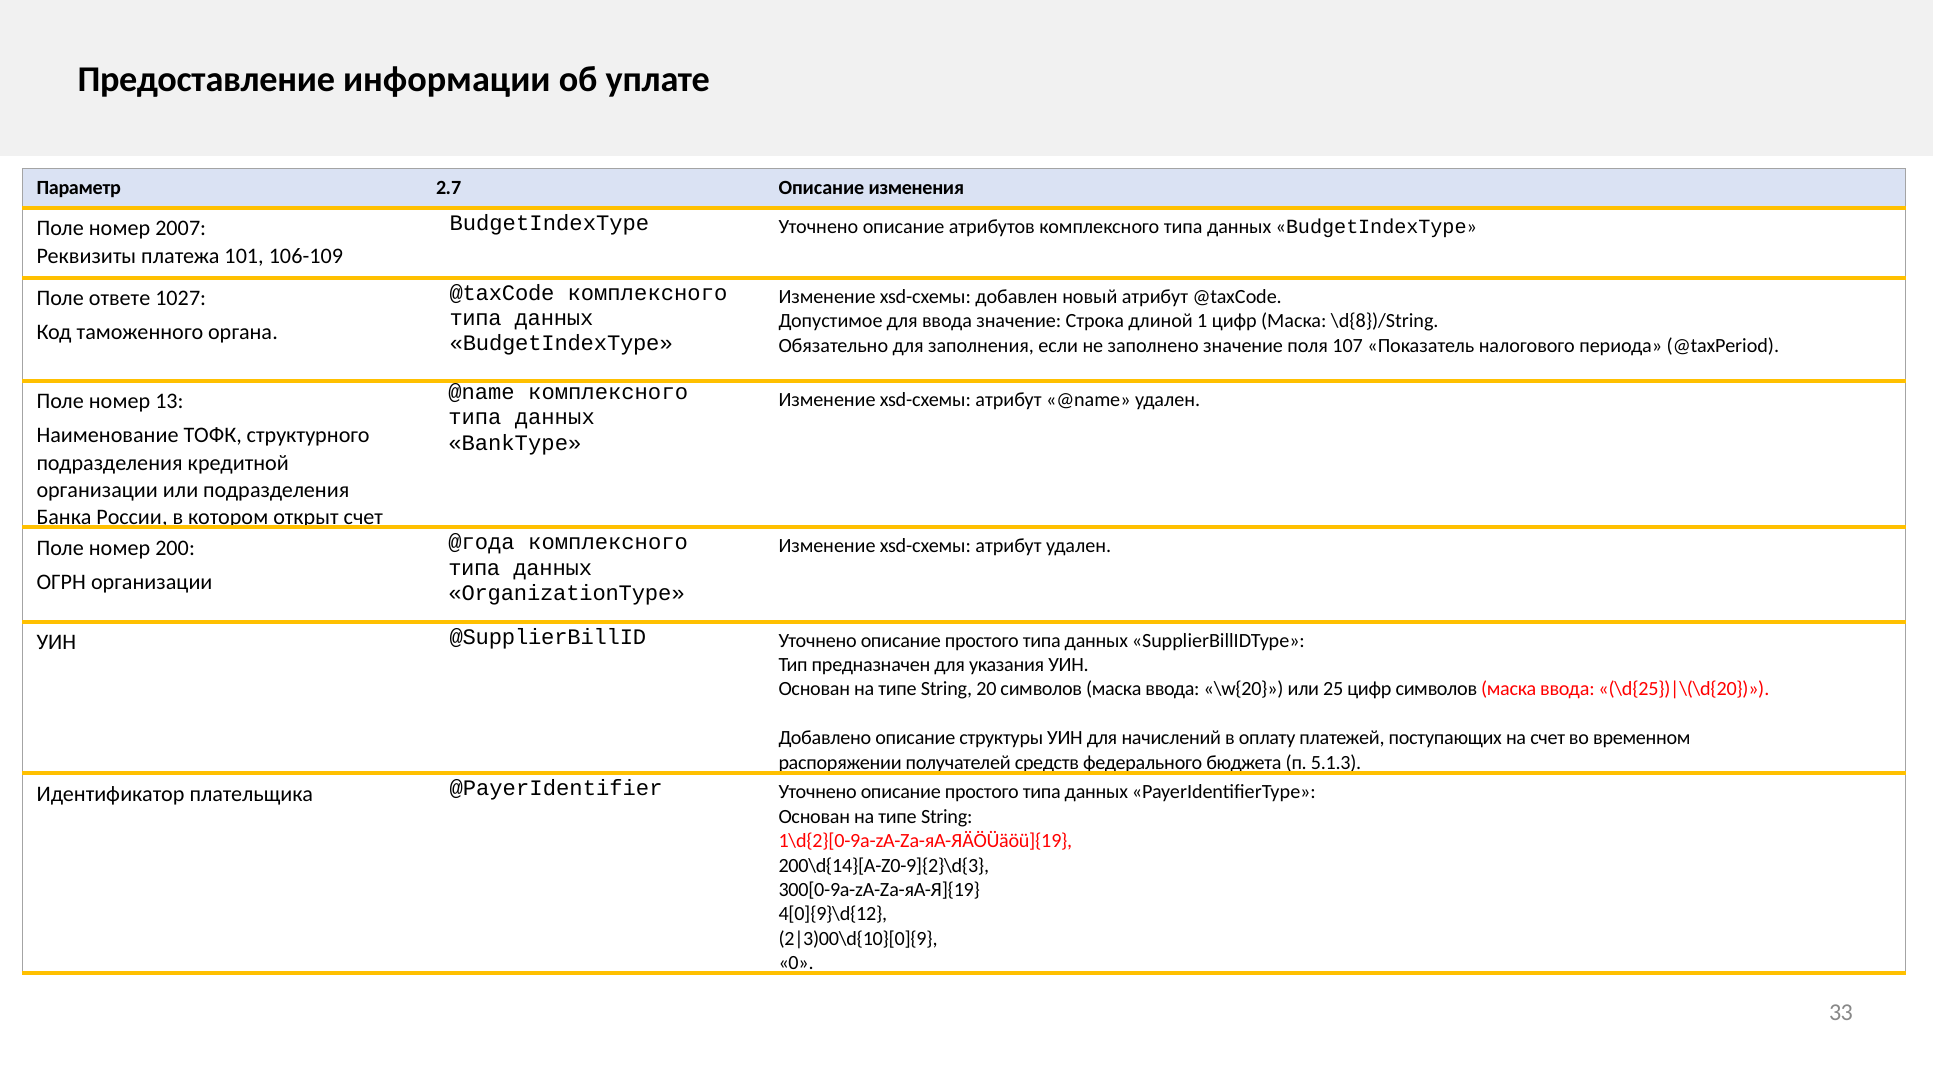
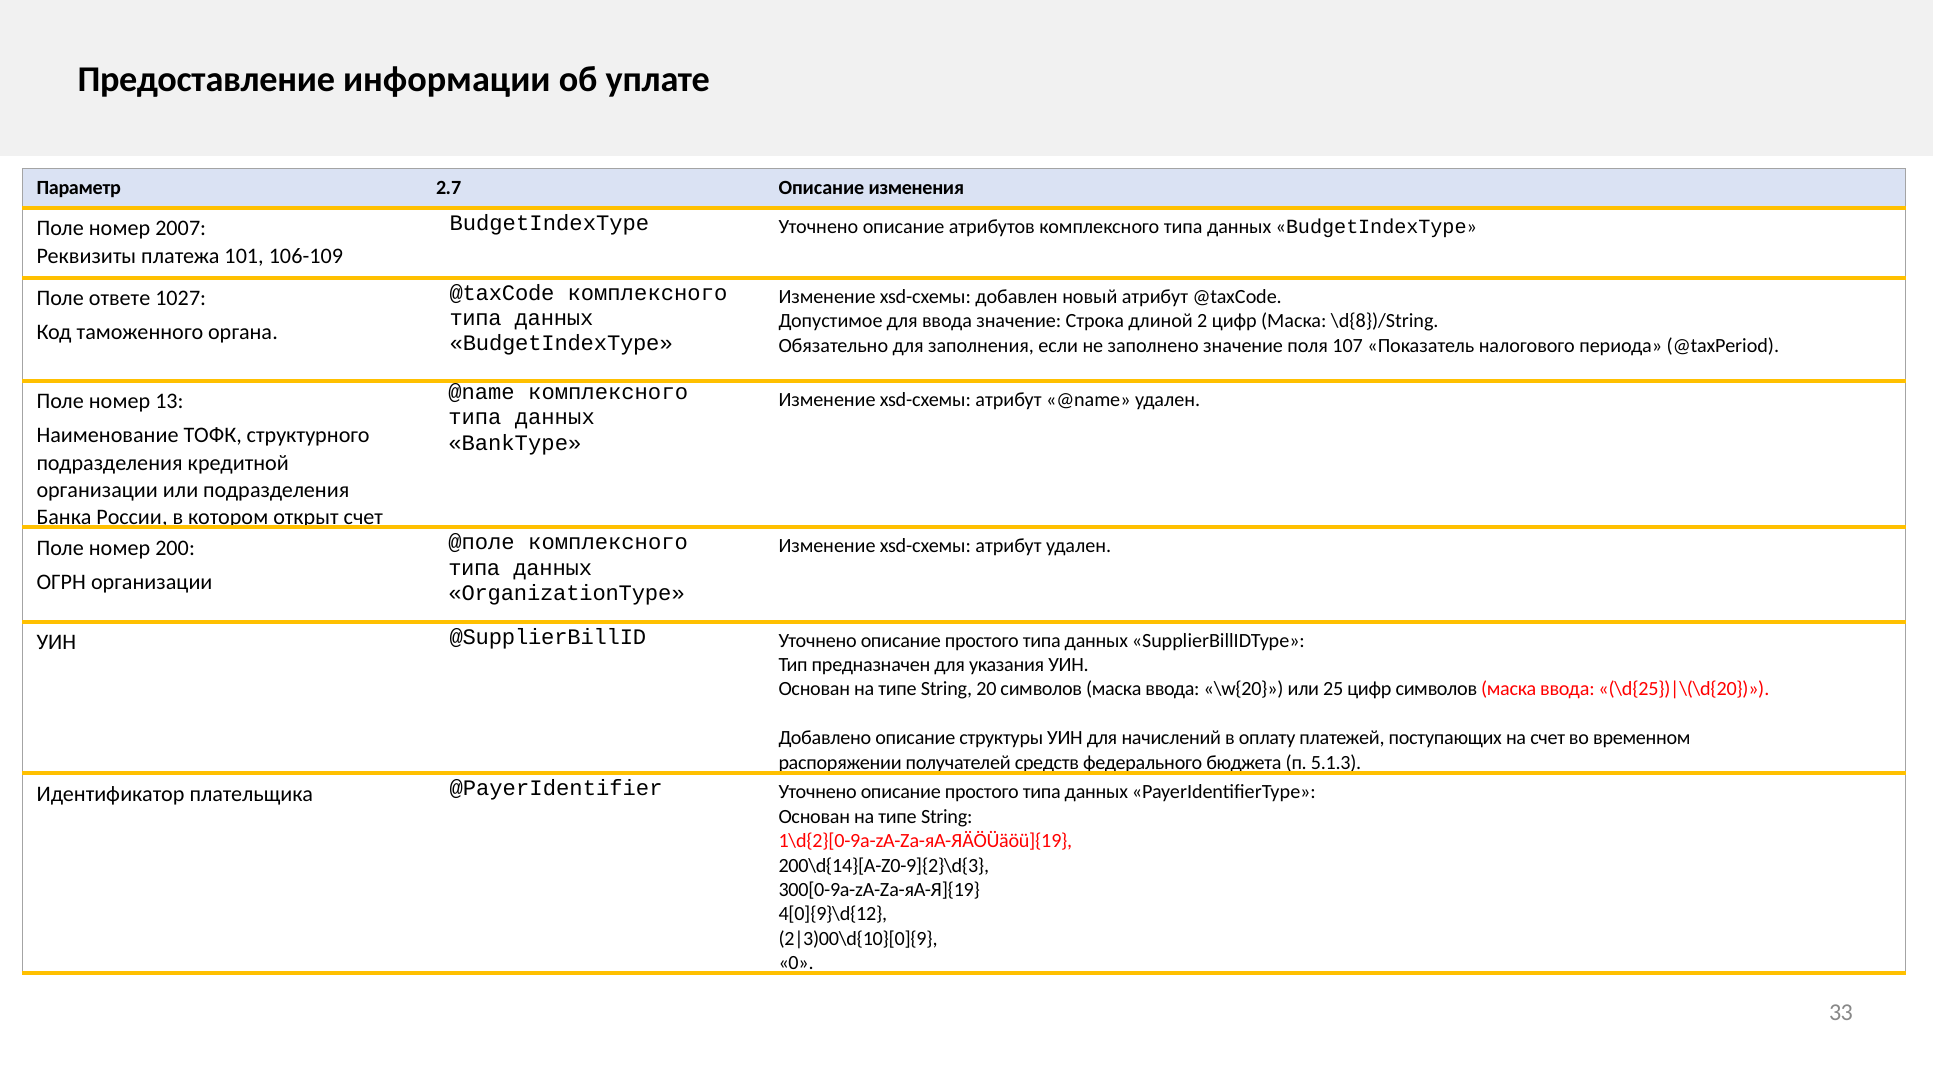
1: 1 -> 2 (1202, 321)
@года: @года -> @поле (481, 543)
